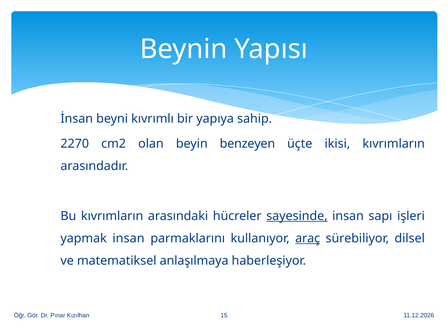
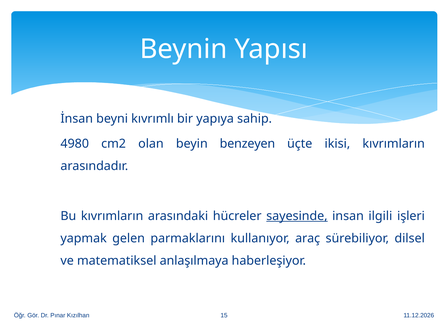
2270: 2270 -> 4980 (75, 144)
sapı: sapı -> ilgili (380, 216)
yapmak insan: insan -> gelen (129, 238)
araç underline: present -> none (308, 238)
